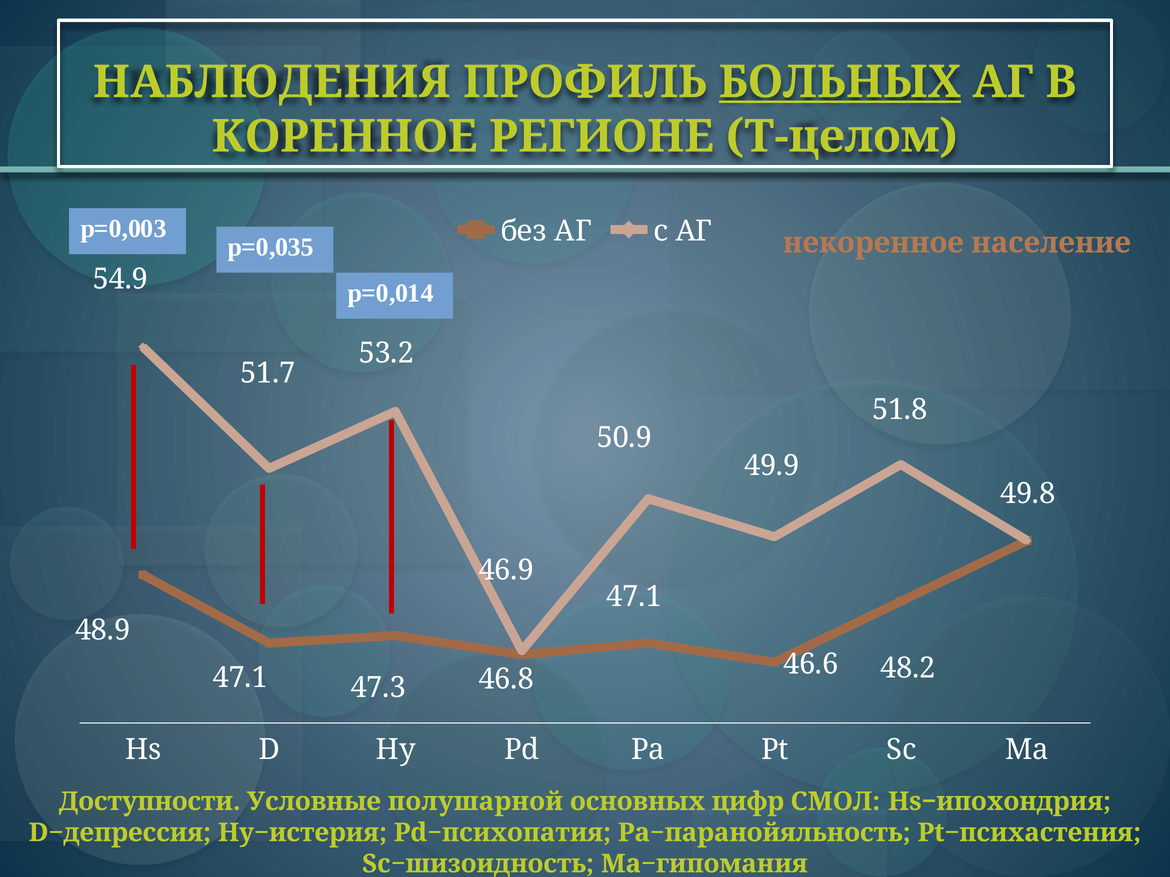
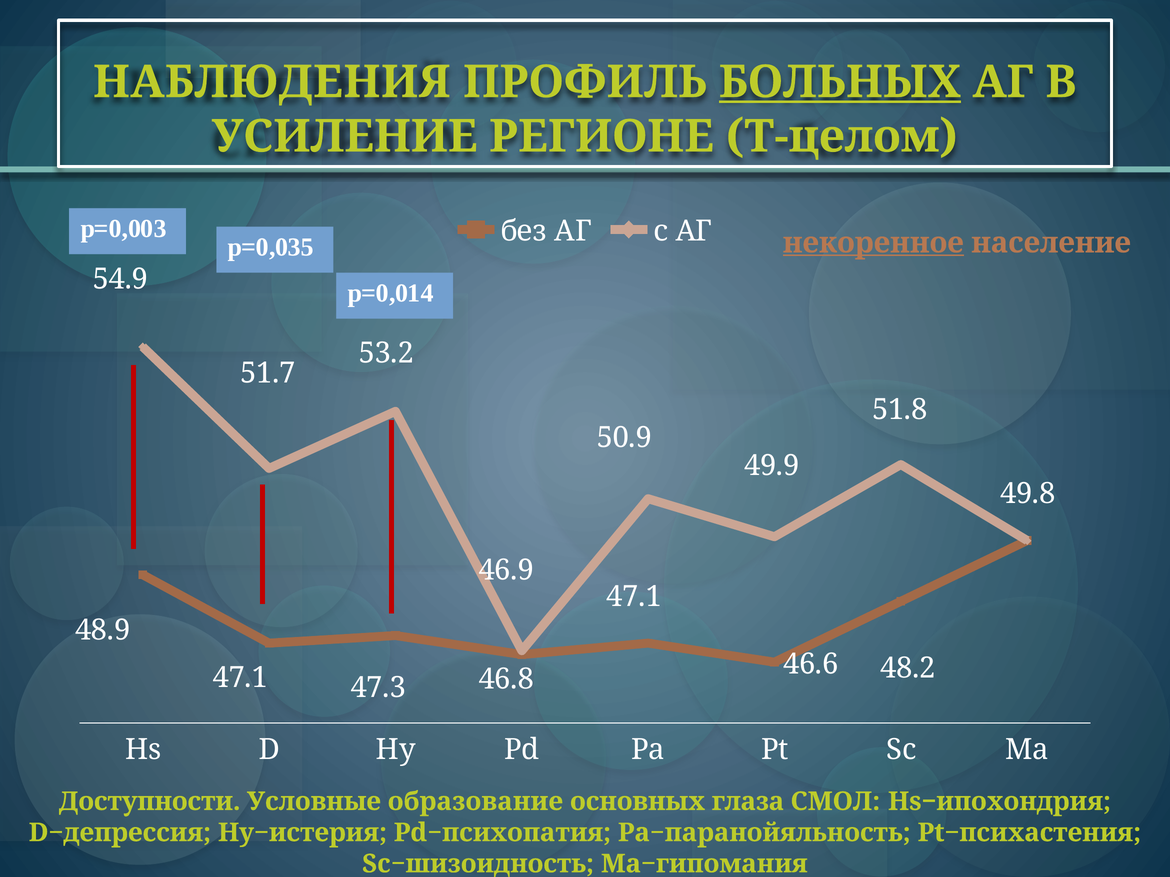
КОРЕННОЕ: КОРЕННОЕ -> УСИЛЕНИЕ (345, 137)
некоренное underline: none -> present (873, 243)
полушарной: полушарной -> образование (475, 802)
цифр: цифр -> глаза (748, 802)
